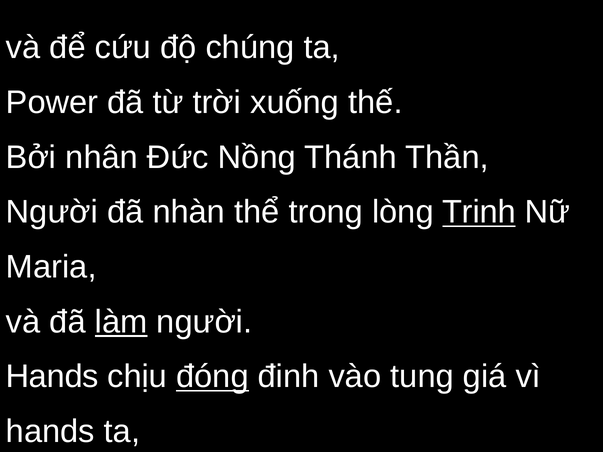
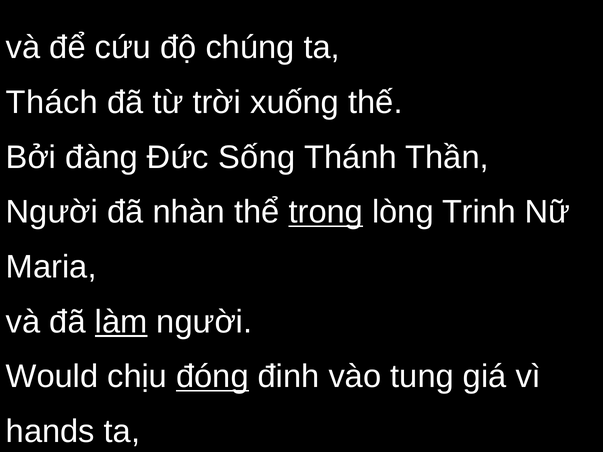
Power: Power -> Thách (52, 103)
nhân: nhân -> đàng (102, 157)
Nồng: Nồng -> Sống (257, 157)
trong underline: none -> present (326, 212)
Trinh underline: present -> none (479, 212)
Hands: Hands -> Would (52, 377)
